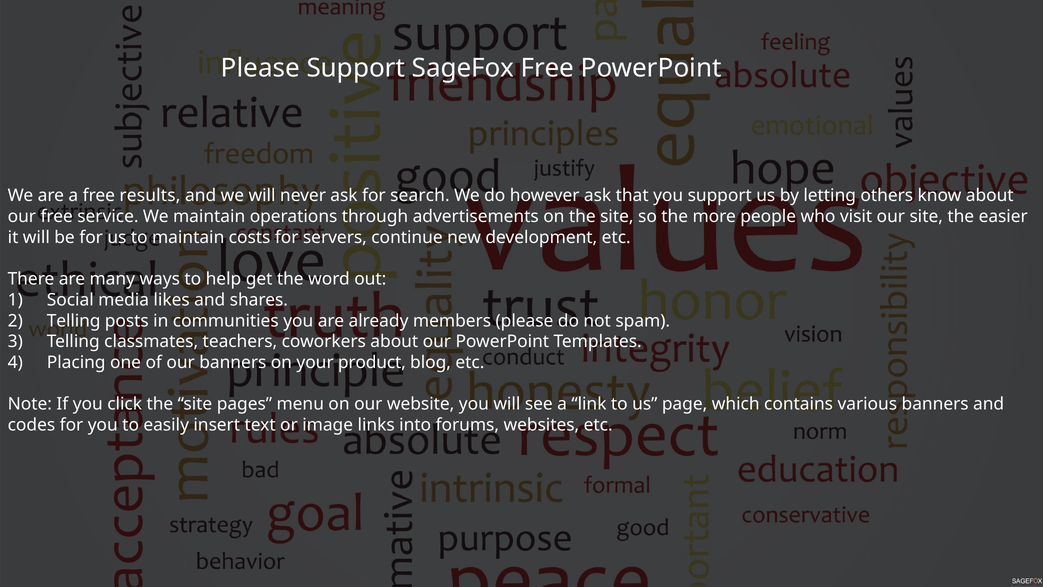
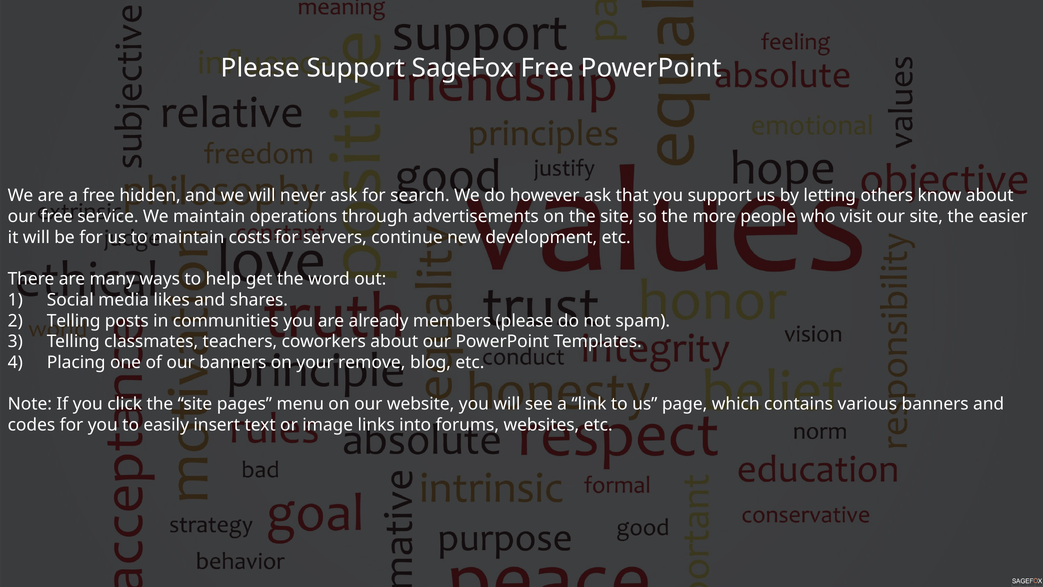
results: results -> hidden (150, 195)
product: product -> remove (372, 362)
